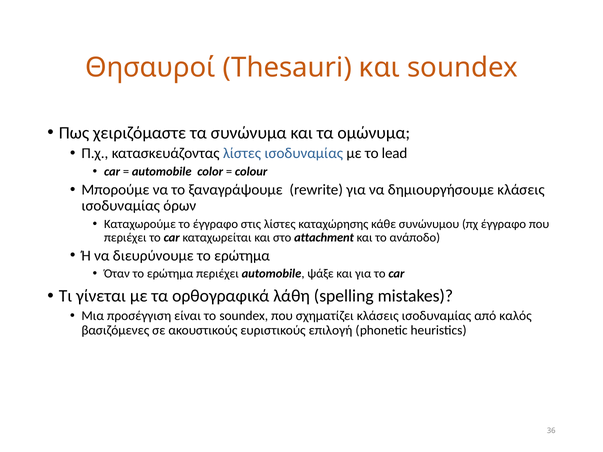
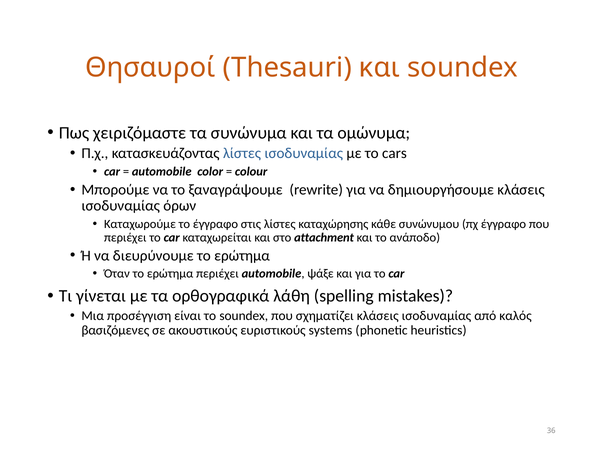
lead: lead -> cars (394, 154)
επιλογή: επιλογή -> systems (330, 331)
